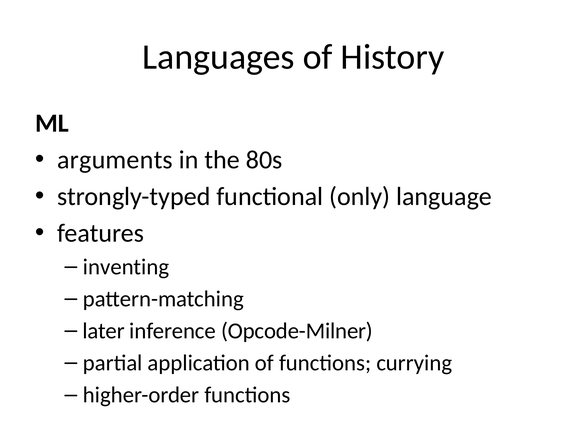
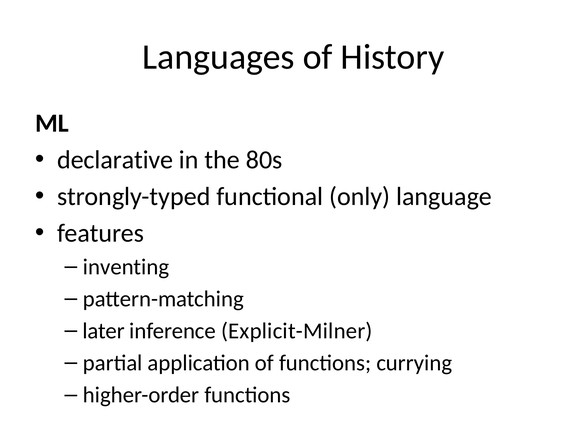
arguments: arguments -> declarative (115, 160)
Opcode-Milner: Opcode-Milner -> Explicit-Milner (297, 330)
